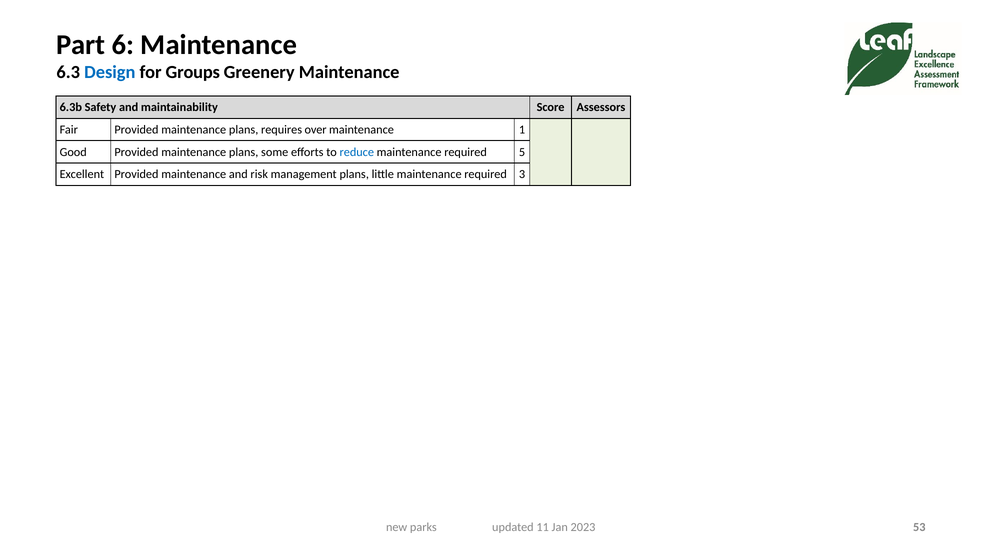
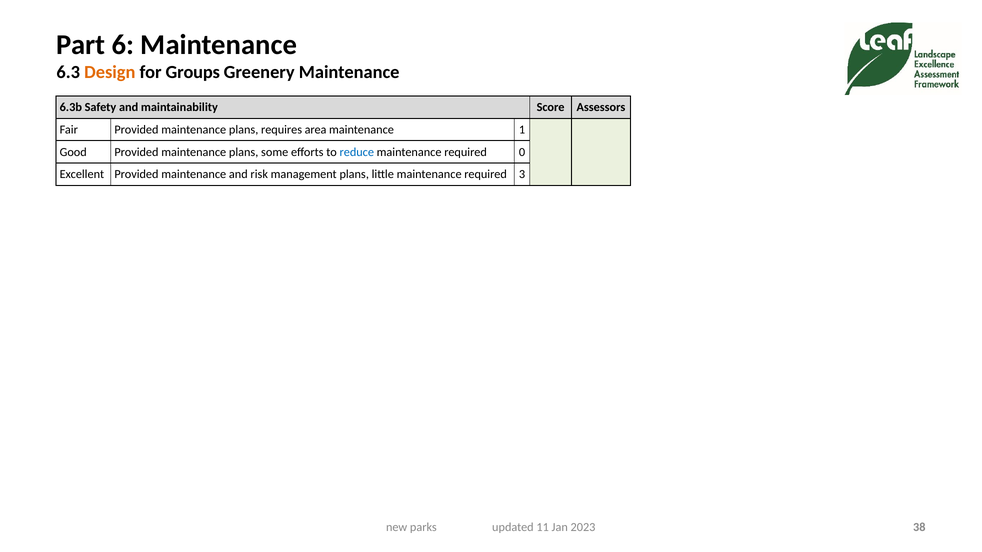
Design colour: blue -> orange (110, 72)
over: over -> area (316, 130)
5: 5 -> 0 (522, 152)
53: 53 -> 38 (919, 527)
